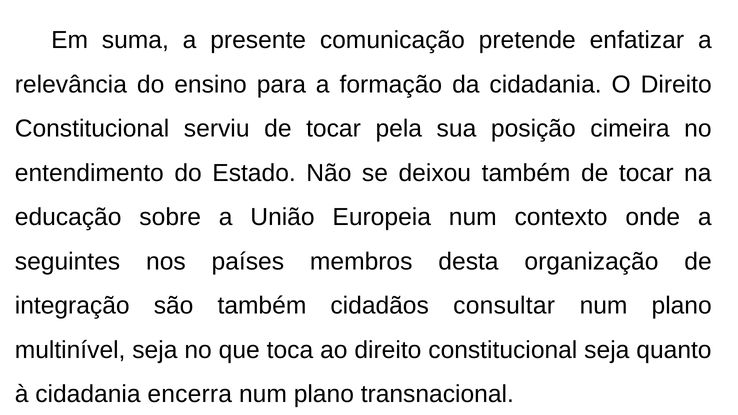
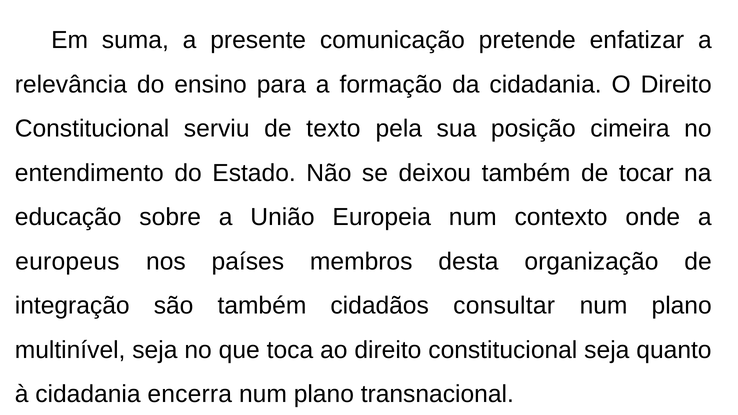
serviu de tocar: tocar -> texto (333, 129)
seguintes: seguintes -> europeus (67, 262)
